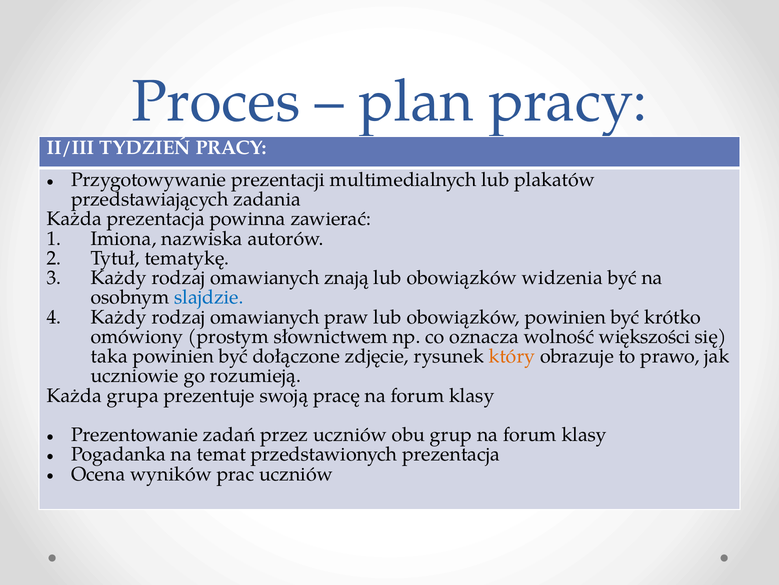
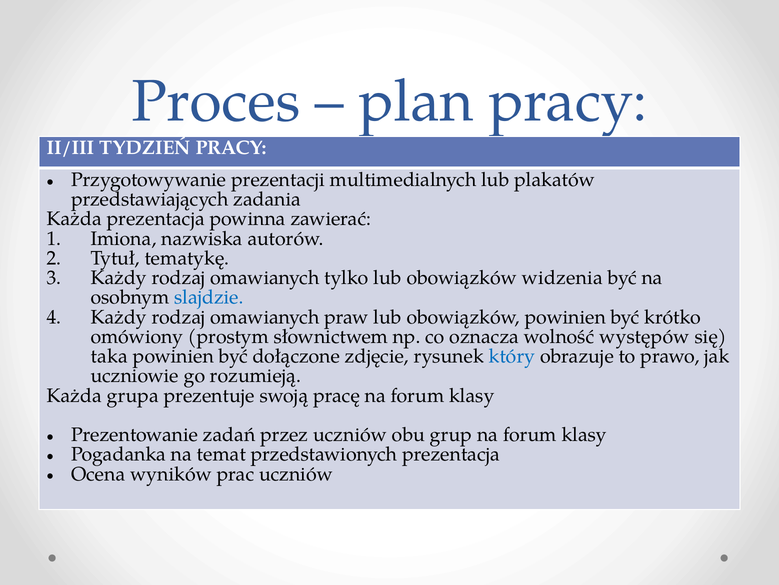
znają: znają -> tylko (346, 278)
większości: większości -> występów (645, 336)
który colour: orange -> blue (512, 356)
